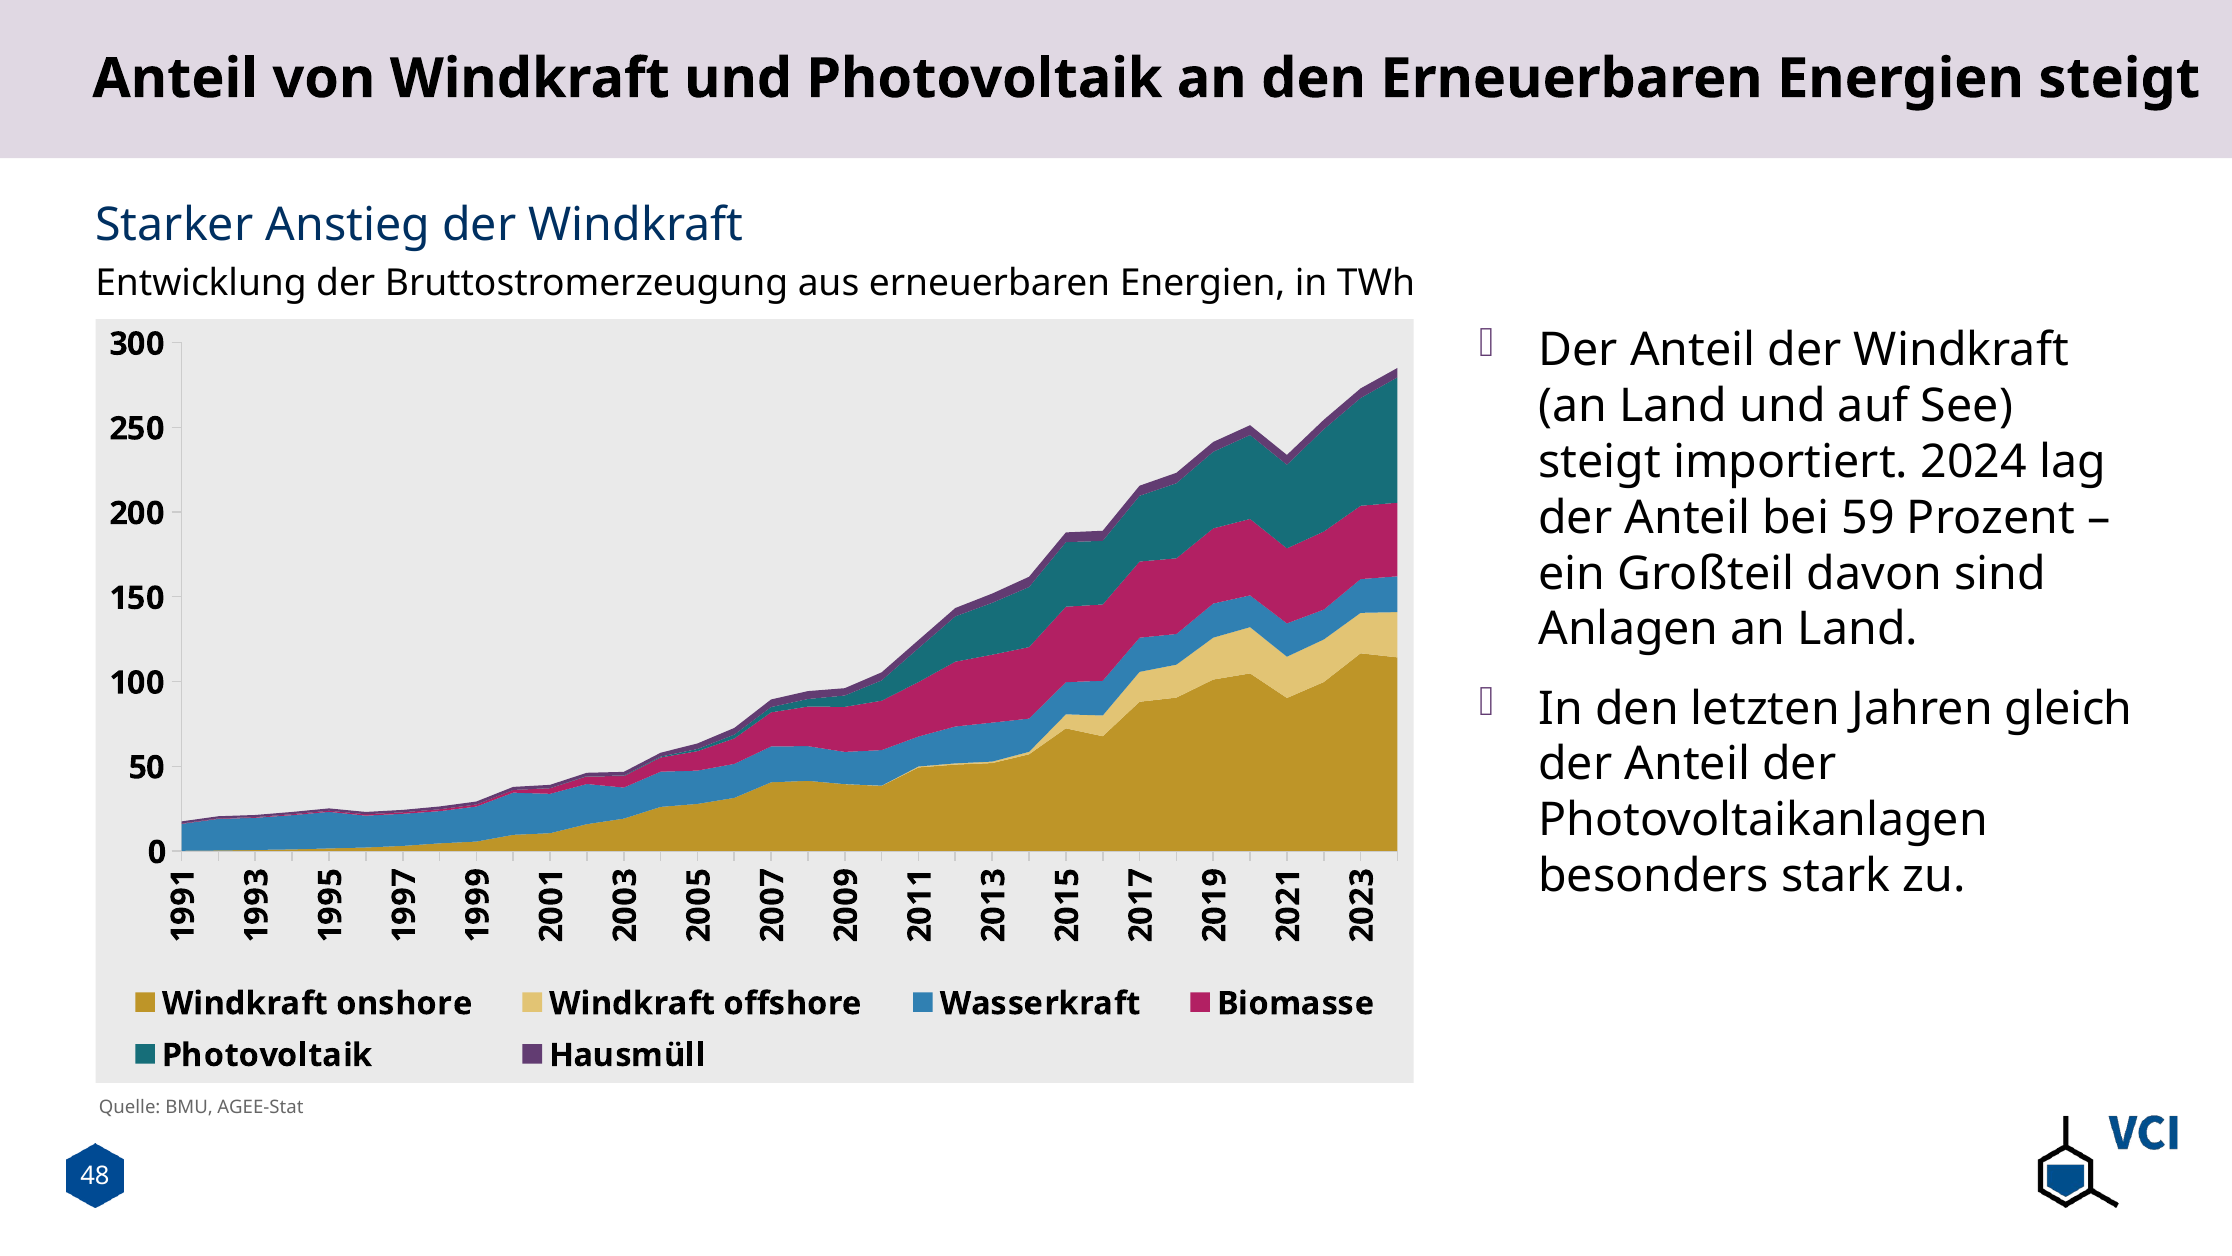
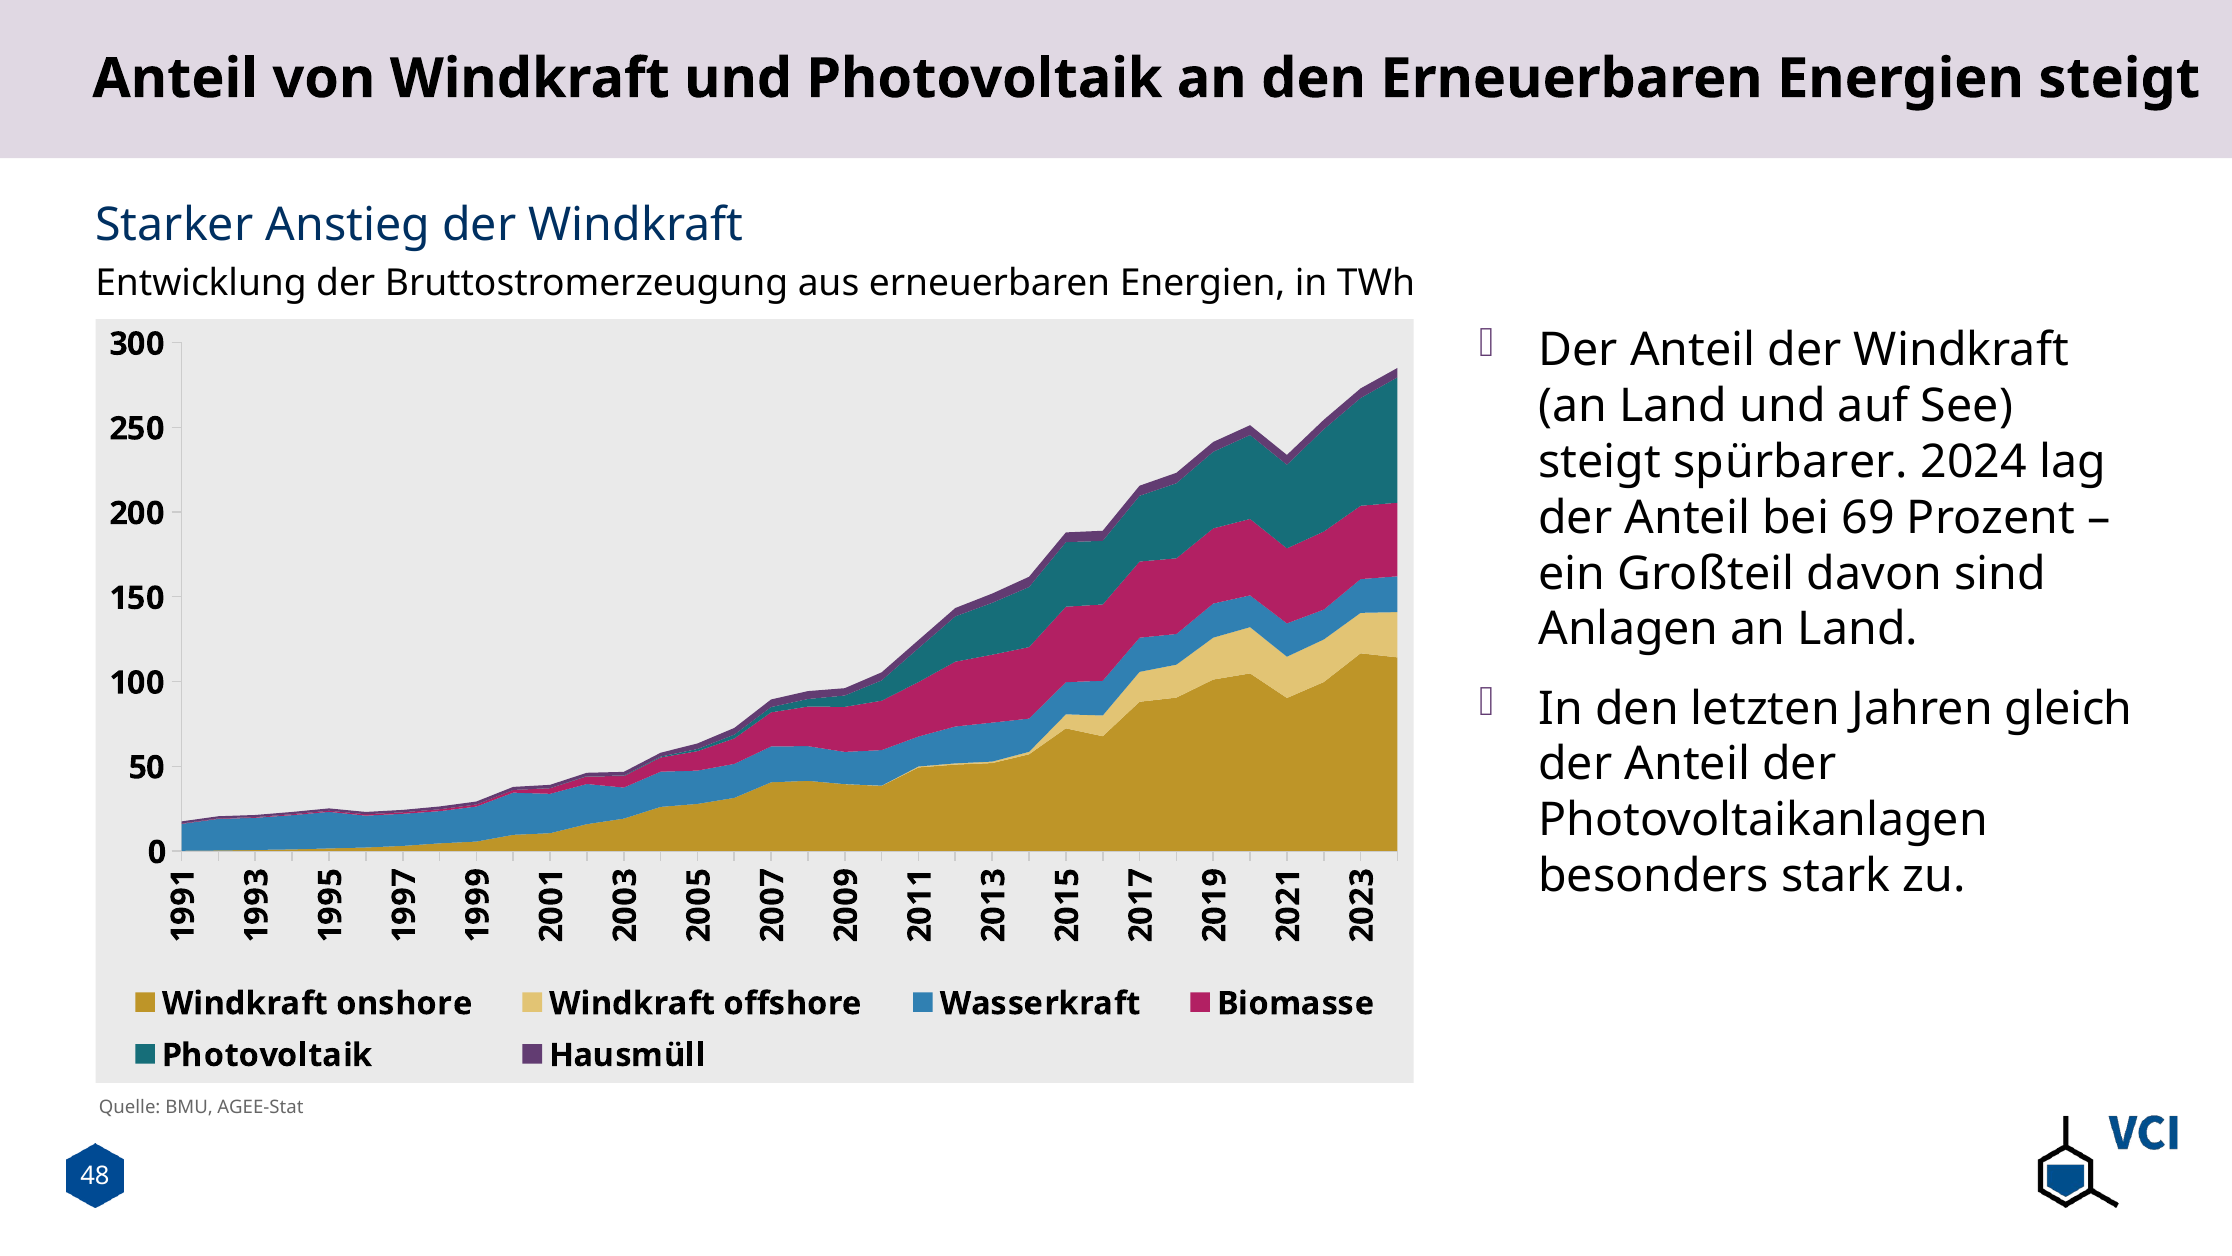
importiert: importiert -> spürbarer (1791, 462)
59: 59 -> 69 (1868, 518)
